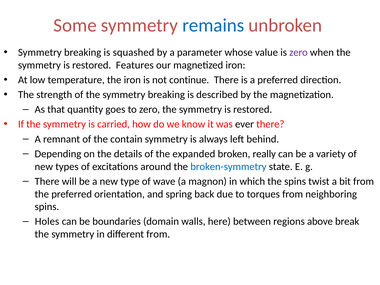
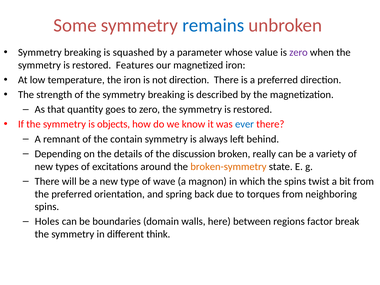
not continue: continue -> direction (189, 80)
carried: carried -> objects (114, 124)
ever colour: black -> blue (244, 124)
expanded: expanded -> discussion (194, 154)
broken-symmetry colour: blue -> orange (228, 167)
above: above -> factor (320, 222)
different from: from -> think (158, 234)
